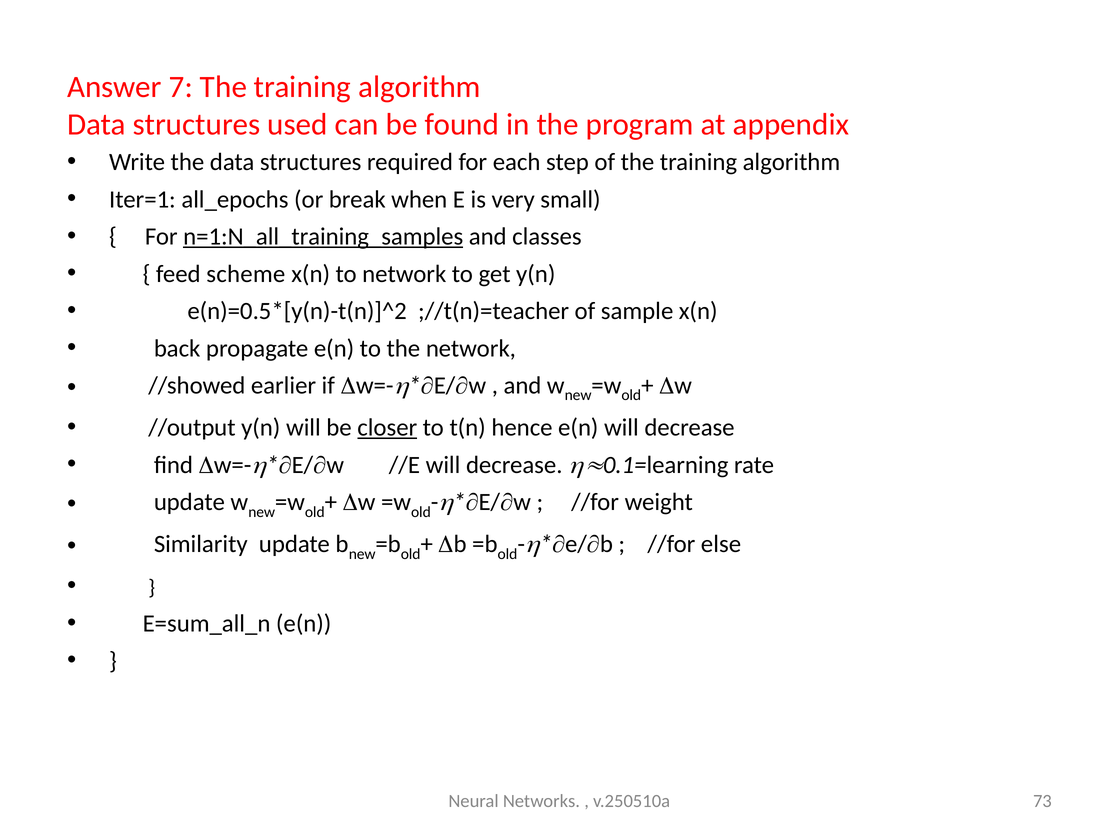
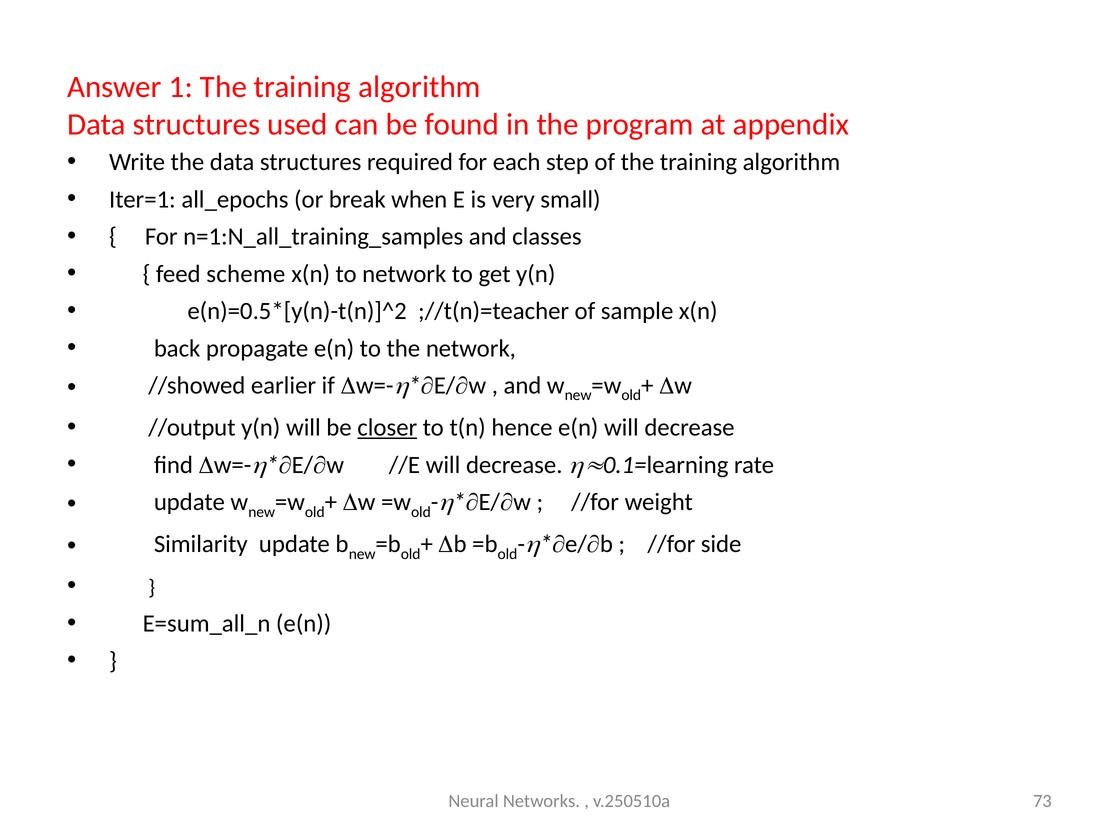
7: 7 -> 1 (181, 87)
n=1:N_all_training_samples underline: present -> none (323, 237)
else: else -> side (721, 544)
